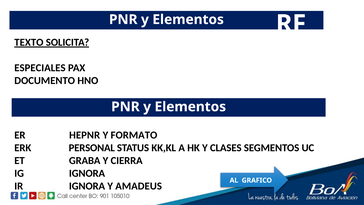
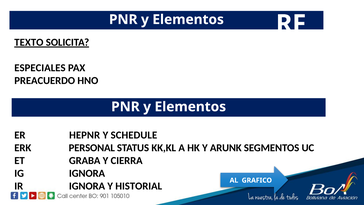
DOCUMENTO: DOCUMENTO -> PREACUERDO (45, 81)
FORMATO: FORMATO -> SCHEDULE (134, 135)
CLASES: CLASES -> ARUNK (226, 148)
AMADEUS: AMADEUS -> HISTORIAL (139, 186)
